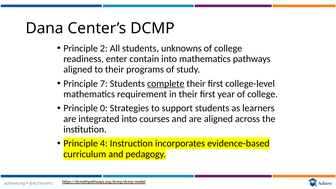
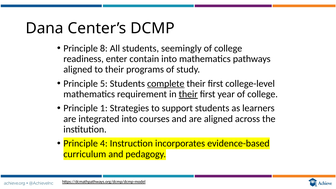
2: 2 -> 8 (104, 48)
unknowns: unknowns -> seemingly (181, 48)
7: 7 -> 5 (104, 84)
their underline: none -> present (188, 94)
0: 0 -> 1 (104, 108)
